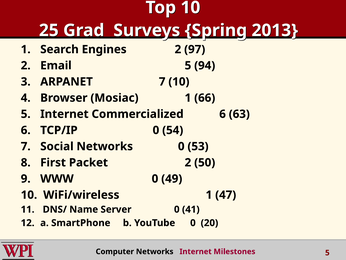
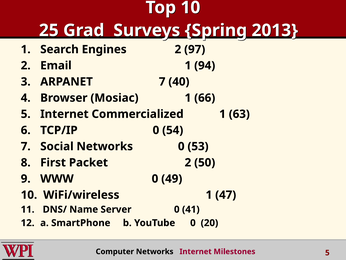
Email 5: 5 -> 1 (188, 65)
7 10: 10 -> 40 (179, 82)
Commercialized 6: 6 -> 1 (223, 114)
